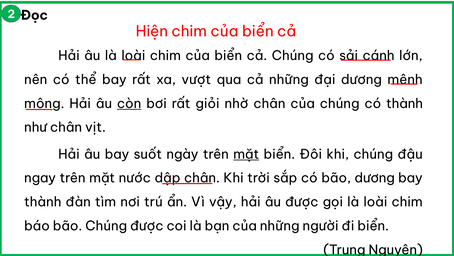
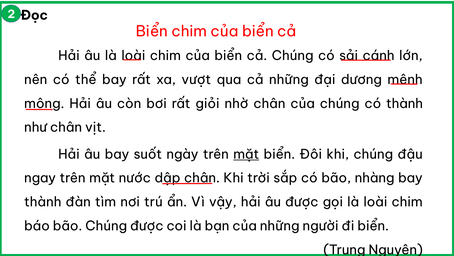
Hiện: Hiện -> Biển (152, 31)
còn underline: present -> none (129, 103)
bão dương: dương -> nhàng (375, 178)
